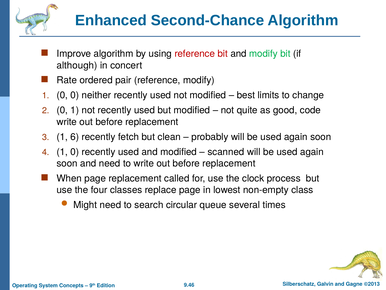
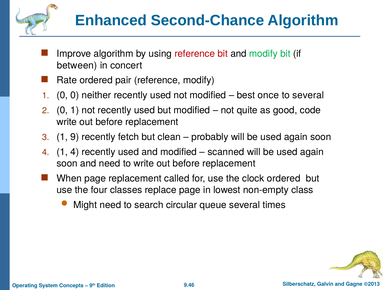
although: although -> between (77, 65)
limits: limits -> once (268, 95)
to change: change -> several (308, 95)
6: 6 -> 9 (75, 137)
0: 0 -> 4 (75, 152)
clock process: process -> ordered (284, 178)
